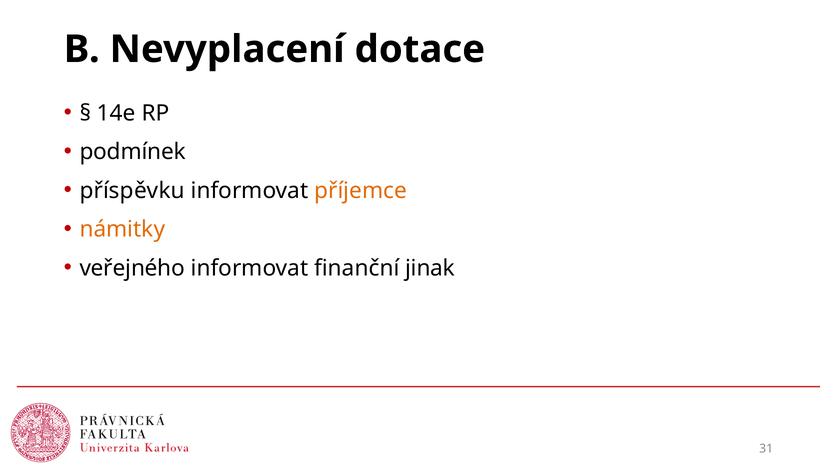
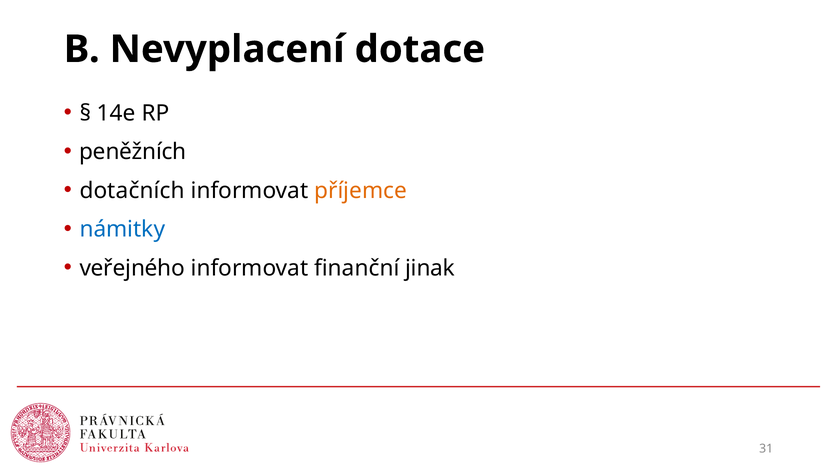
podmínek: podmínek -> peněžních (133, 152)
příspěvku: příspěvku -> dotačních (132, 191)
námitky colour: orange -> blue (122, 229)
